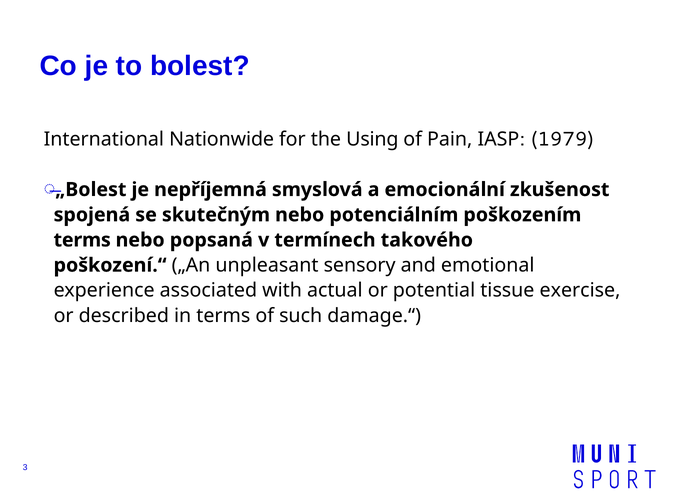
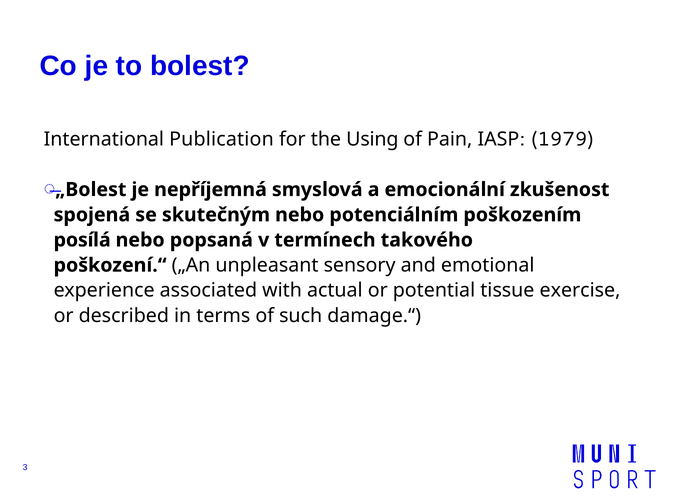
Nationwide: Nationwide -> Publication (221, 139)
terms: terms -> posílá (82, 240)
